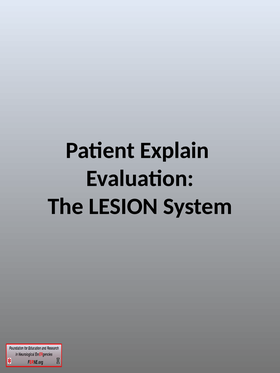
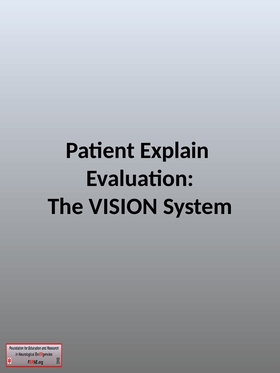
LESION: LESION -> VISION (123, 207)
